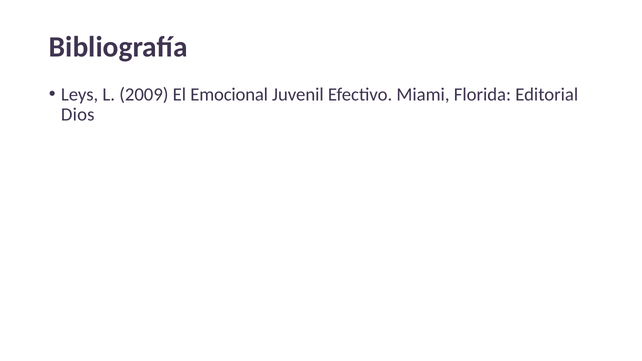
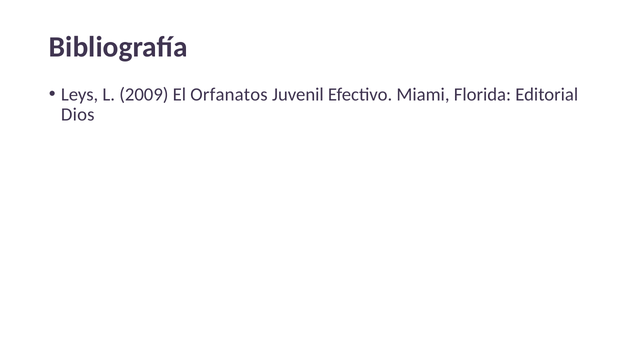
Emocional: Emocional -> Orfanatos (229, 94)
